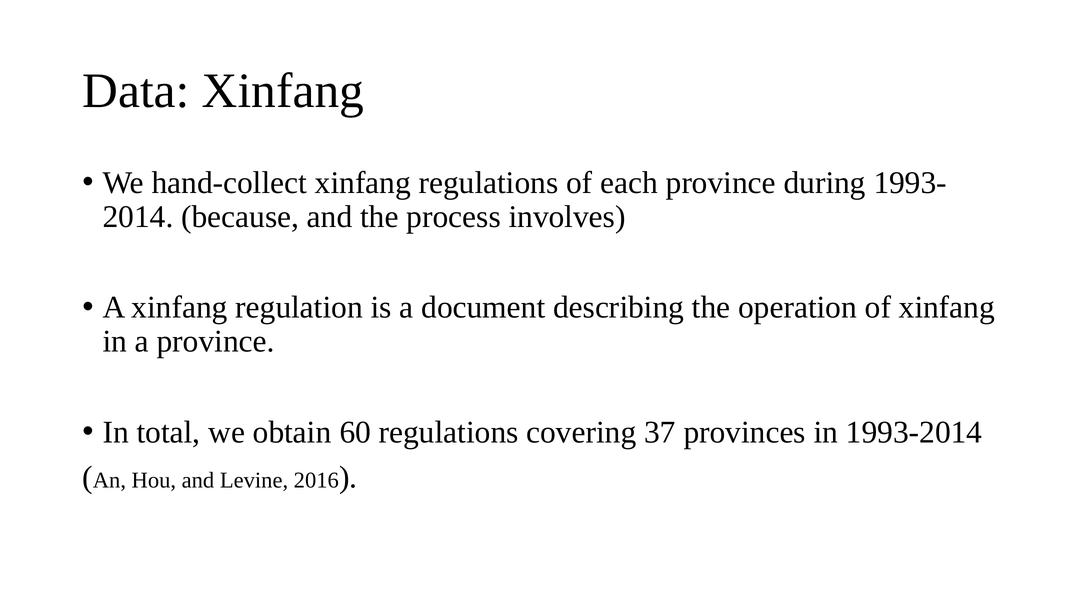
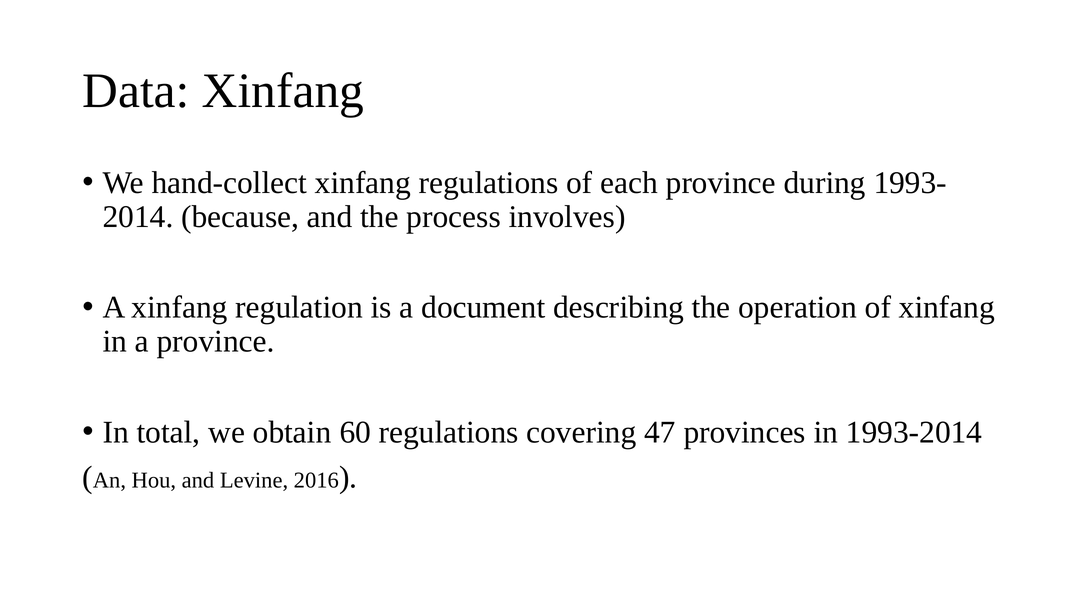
37: 37 -> 47 (660, 432)
